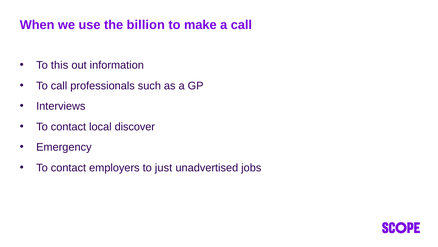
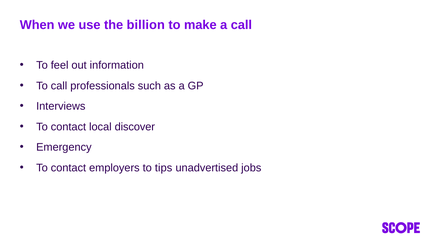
this: this -> feel (60, 65)
just: just -> tips (164, 167)
